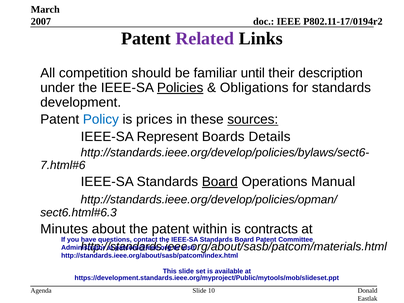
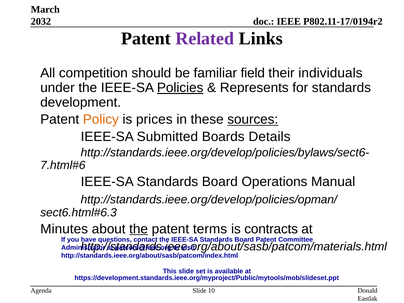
2007: 2007 -> 2032 (41, 22)
until: until -> field (253, 73)
description: description -> individuals (330, 73)
Obligations: Obligations -> Represents (254, 88)
Policy colour: blue -> orange (101, 120)
Represent: Represent -> Submitted (167, 137)
Board underline: present -> none (220, 182)
the underline: none -> present (139, 229)
within: within -> terms (210, 229)
